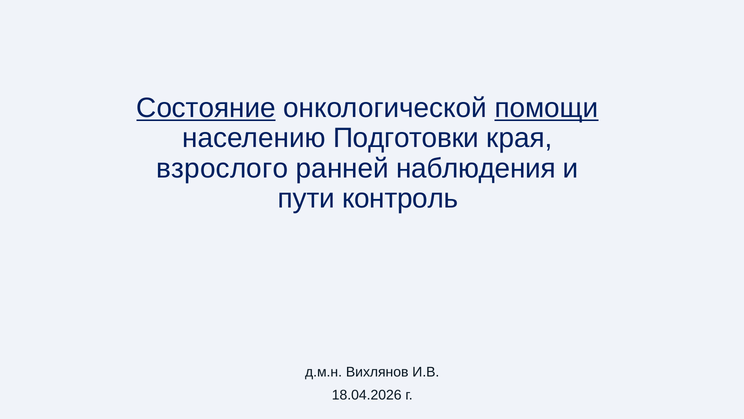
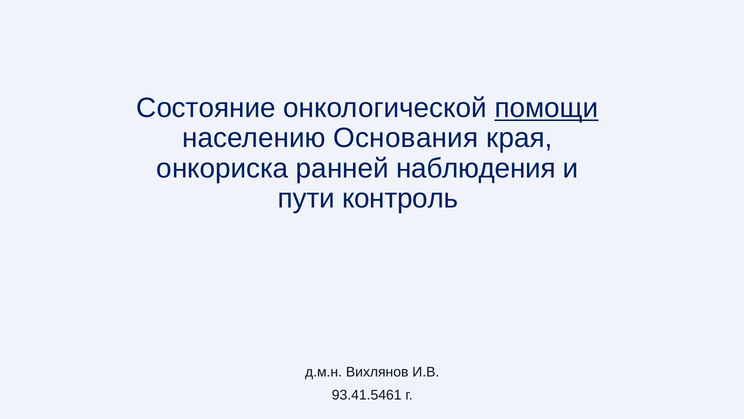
Состояние underline: present -> none (206, 108)
Подготовки: Подготовки -> Основания (406, 138)
взрослого: взрослого -> онкориска (222, 168)
18.04.2026: 18.04.2026 -> 93.41.5461 (367, 395)
